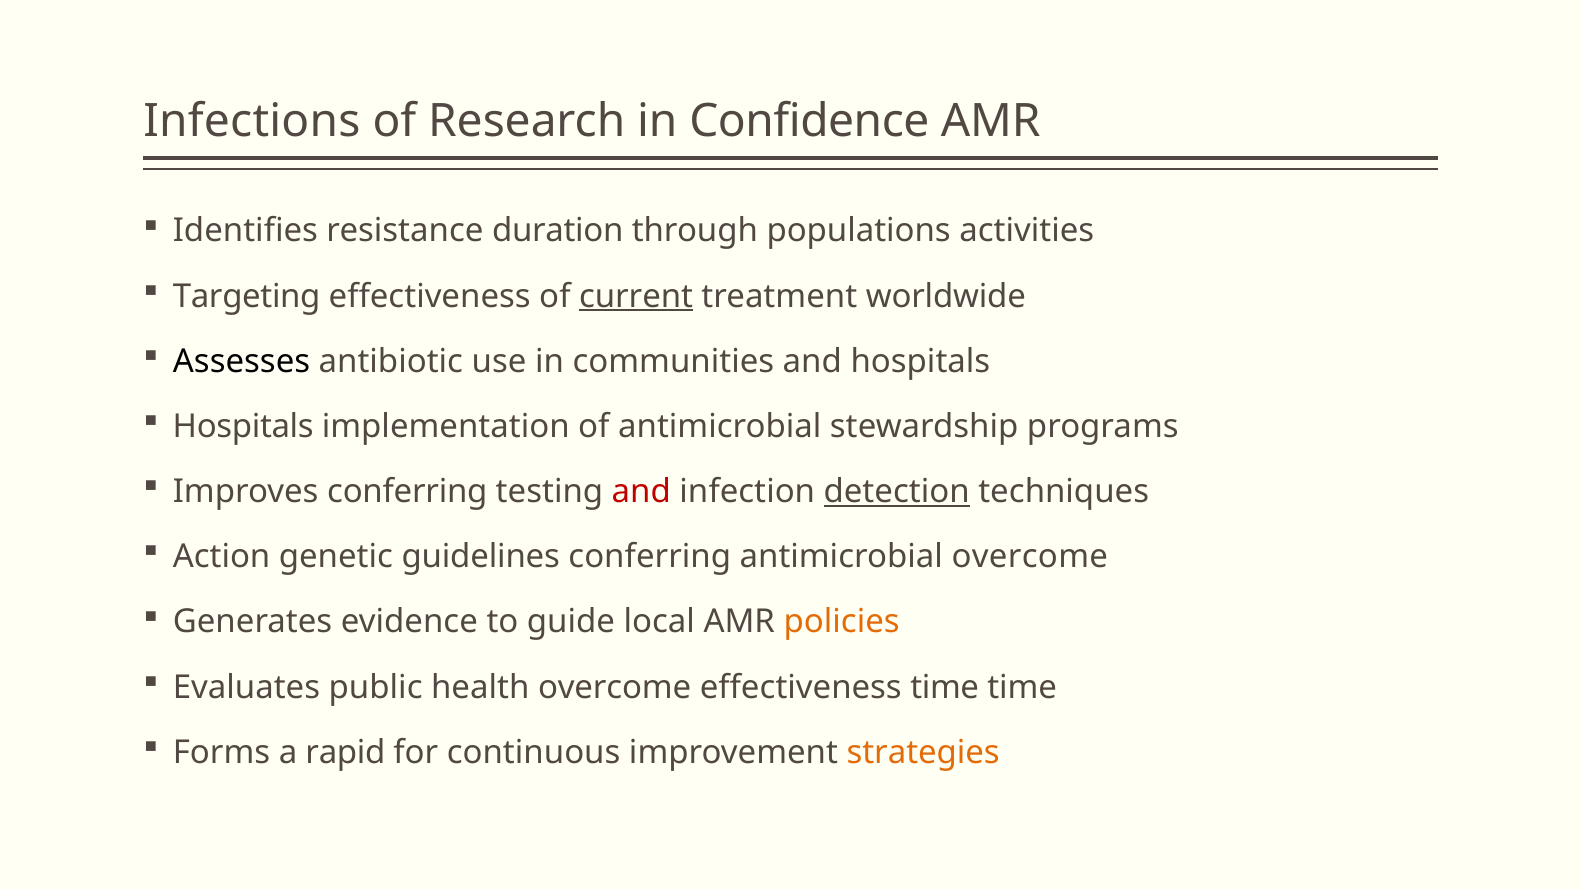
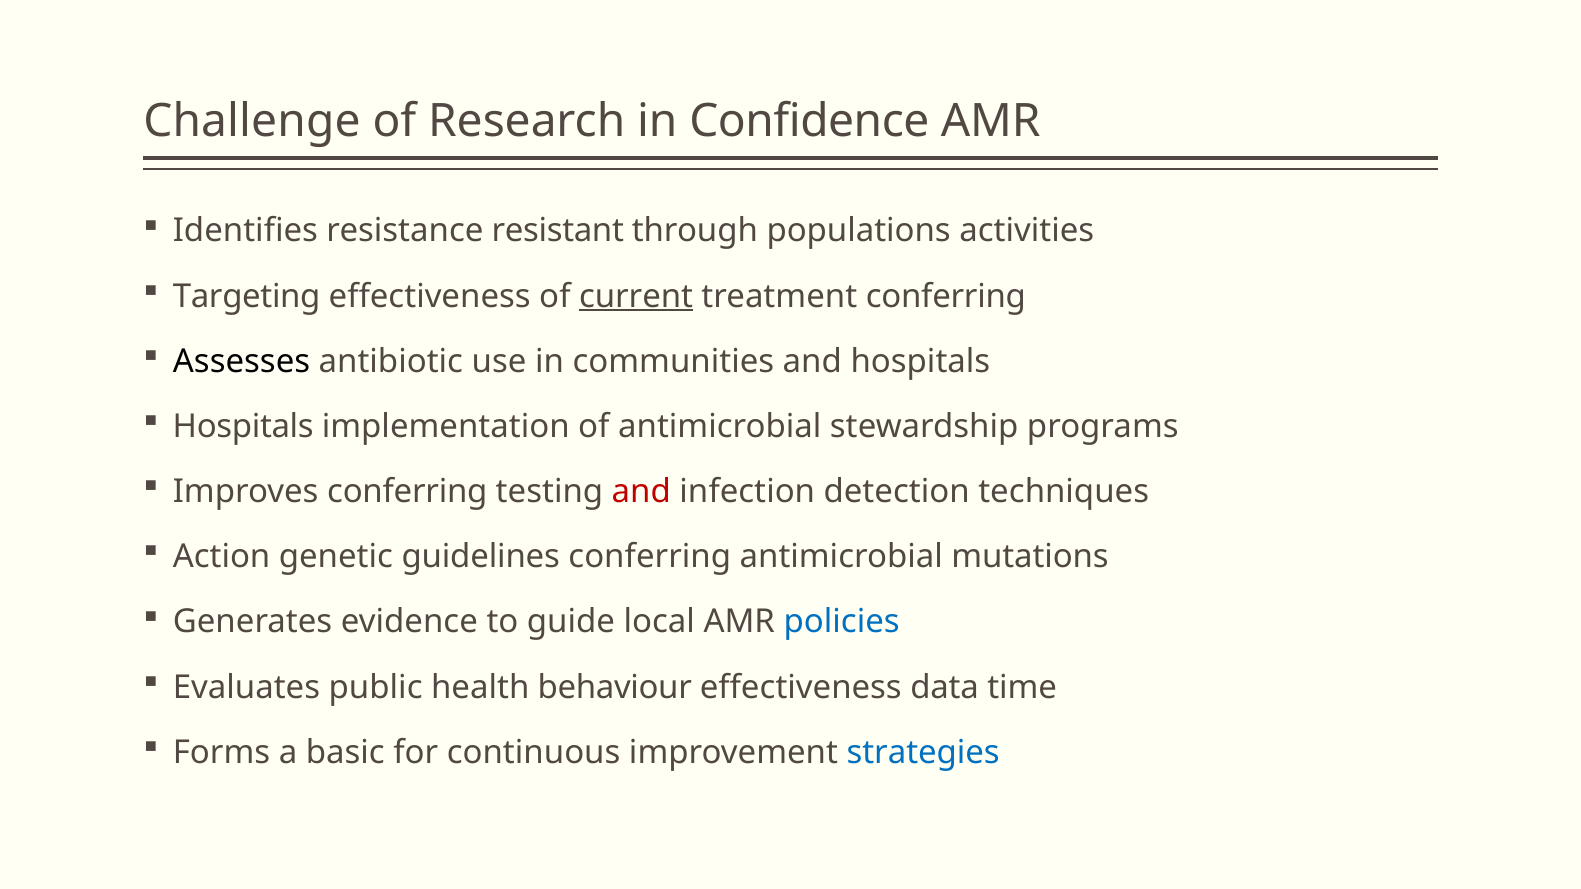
Infections: Infections -> Challenge (252, 121)
duration: duration -> resistant (558, 231)
treatment worldwide: worldwide -> conferring (946, 296)
detection underline: present -> none (897, 492)
antimicrobial overcome: overcome -> mutations (1030, 557)
policies colour: orange -> blue (842, 622)
health overcome: overcome -> behaviour (615, 688)
effectiveness time: time -> data (945, 688)
rapid: rapid -> basic (345, 753)
strategies colour: orange -> blue (923, 753)
